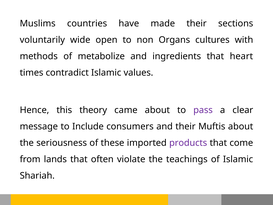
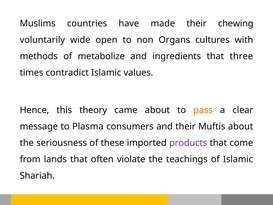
sections: sections -> chewing (236, 24)
heart: heart -> three (241, 56)
pass colour: purple -> orange (203, 110)
Include: Include -> Plasma (88, 126)
